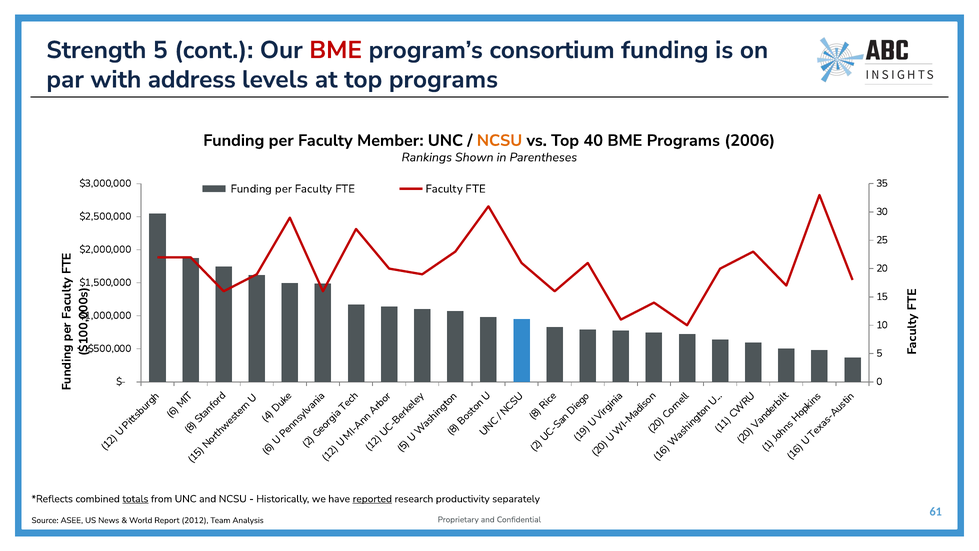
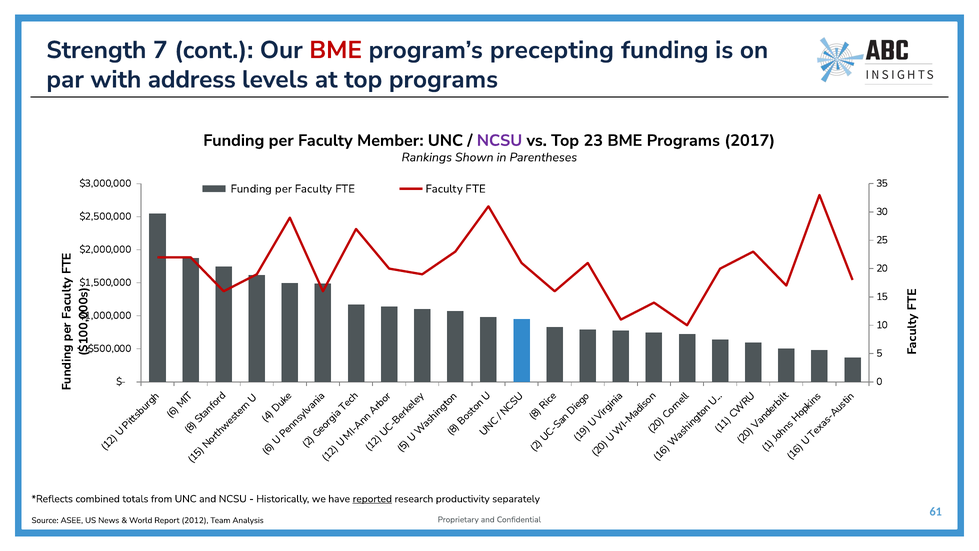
Strength 5: 5 -> 7 (160, 50)
consortium: consortium -> precepting (552, 50)
NCSU colour: orange -> purple (500, 140)
40: 40 -> 23 (593, 140)
2006: 2006 -> 2017 (750, 140)
totals underline: present -> none (135, 499)
